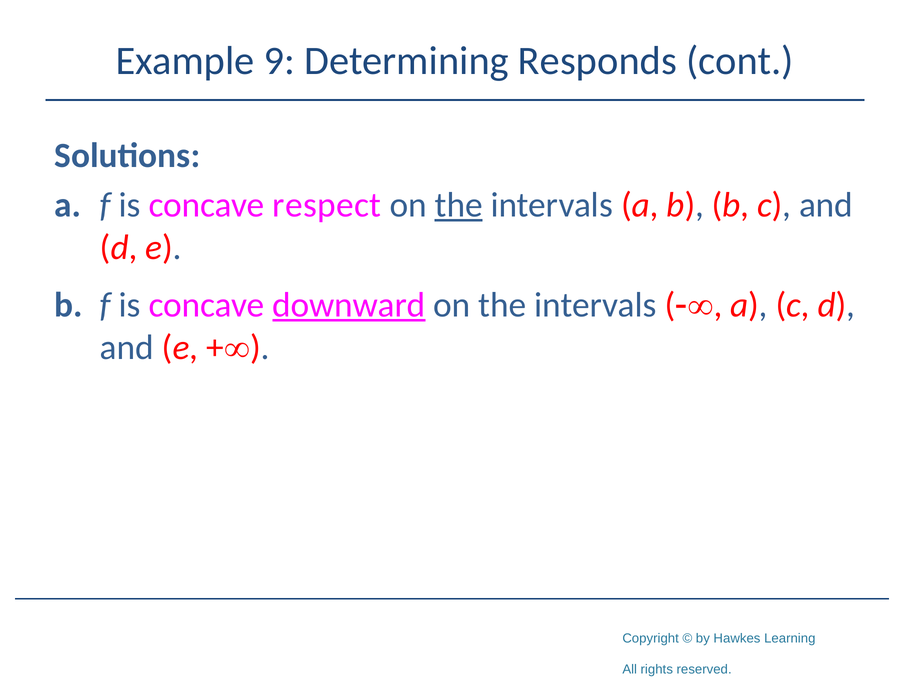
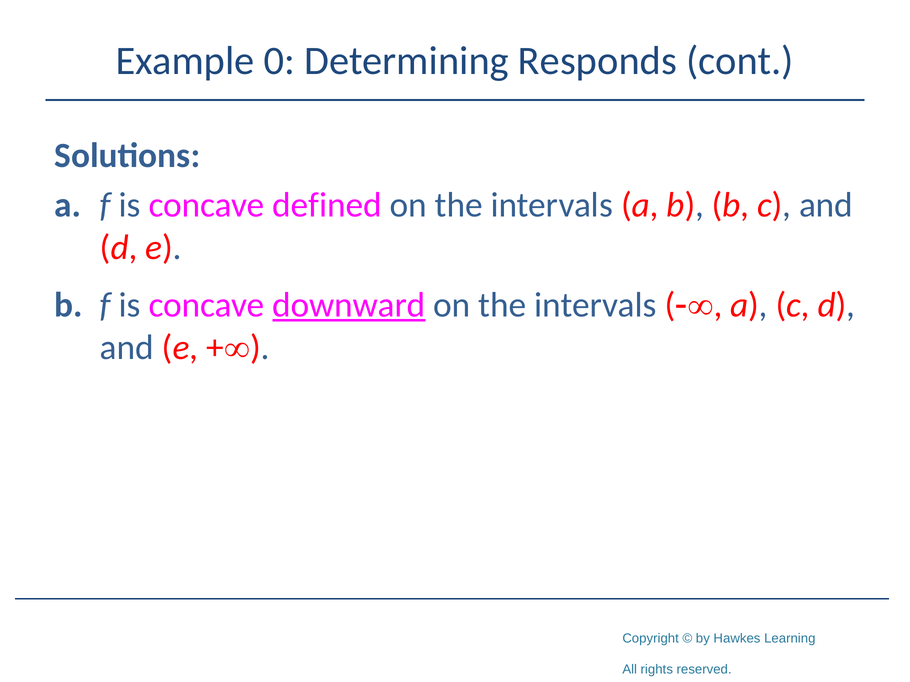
9: 9 -> 0 (279, 61)
respect: respect -> defined (327, 205)
the underline: present -> none (459, 205)
